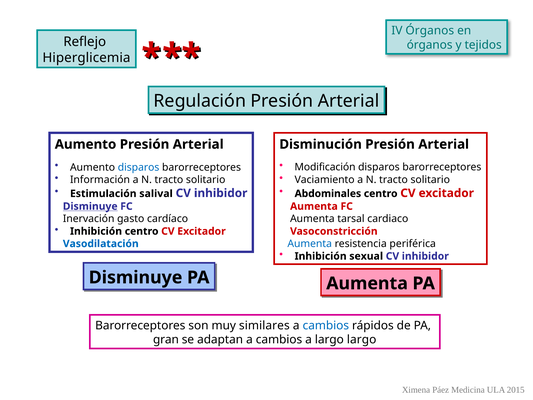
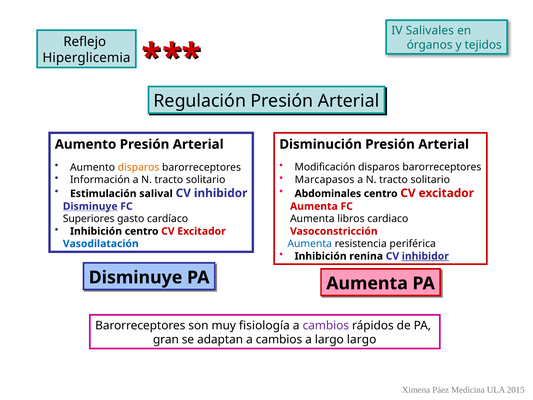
IV Órganos: Órganos -> Salivales (430, 31)
disparos colour: blue -> orange (139, 167)
Vaciamiento: Vaciamiento -> Marcapasos (325, 180)
tarsal: tarsal -> libros (351, 219)
Inervación: Inervación -> Superiores (89, 219)
sexual: sexual -> renina (366, 256)
inhibidor underline: none -> present (425, 256)
similares: similares -> fisiología (264, 325)
cambios colour: blue -> purple (326, 325)
